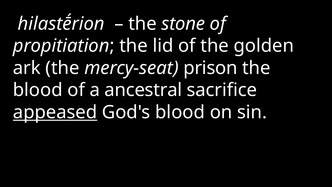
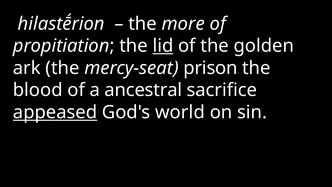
stone: stone -> more (183, 24)
lid underline: none -> present (163, 46)
God's blood: blood -> world (180, 112)
